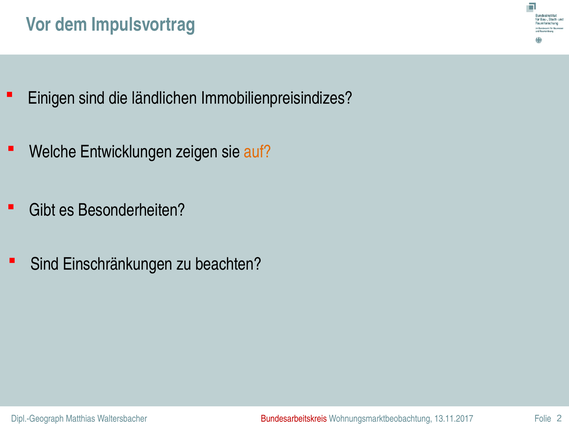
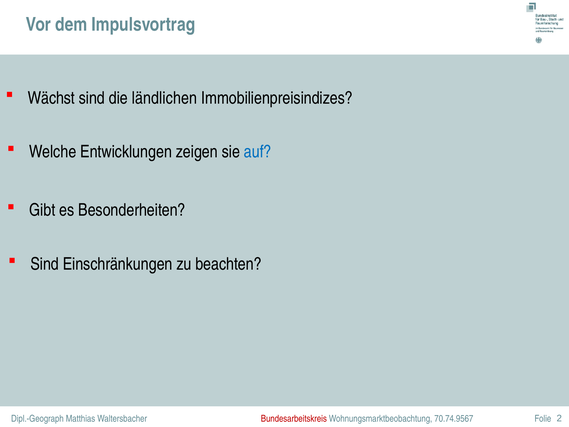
Einigen: Einigen -> Wächst (51, 98)
auf colour: orange -> blue (258, 152)
13.11.2017: 13.11.2017 -> 70.74.9567 (454, 418)
